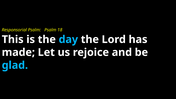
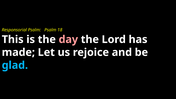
day colour: light blue -> pink (68, 39)
